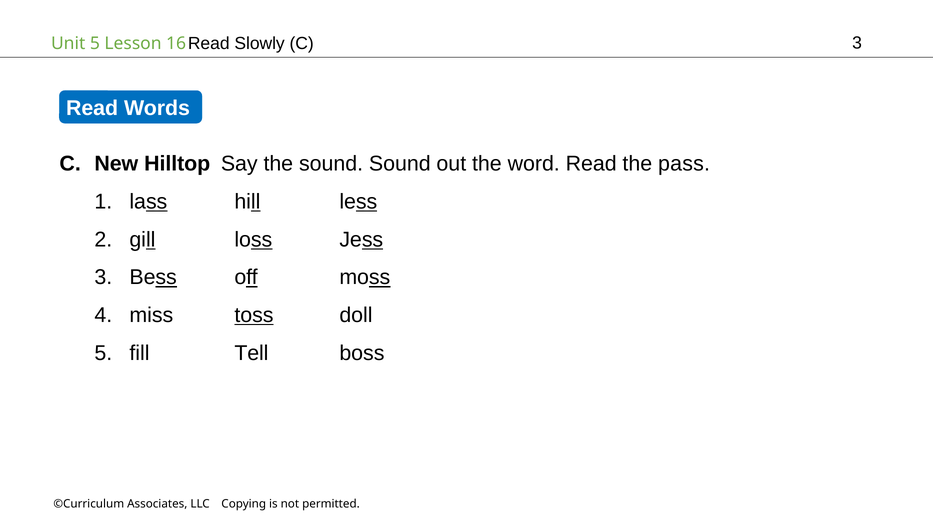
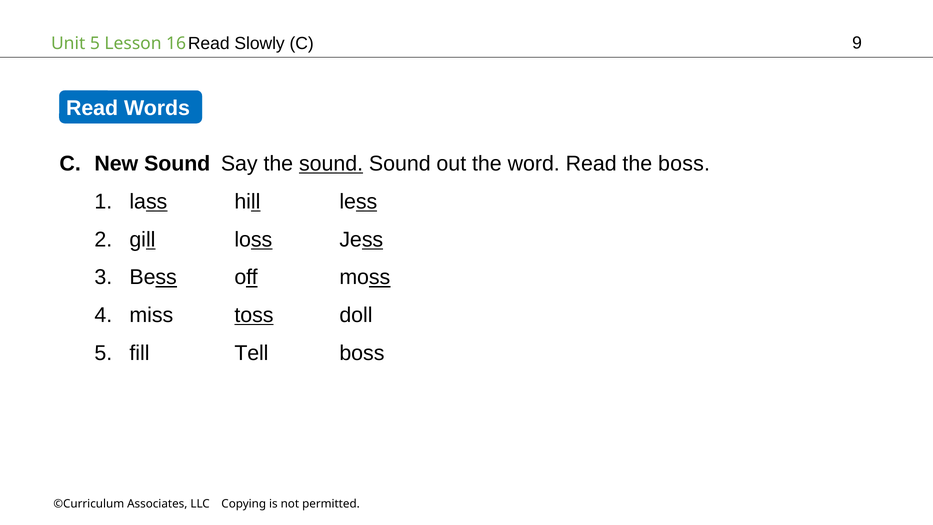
3: 3 -> 9 (857, 43)
New Hilltop: Hilltop -> Sound (177, 164)
sound underline: none -> present (331, 164)
the pass: pass -> boss (684, 164)
